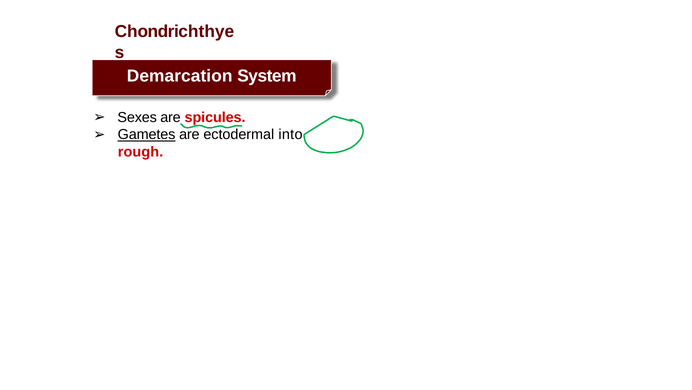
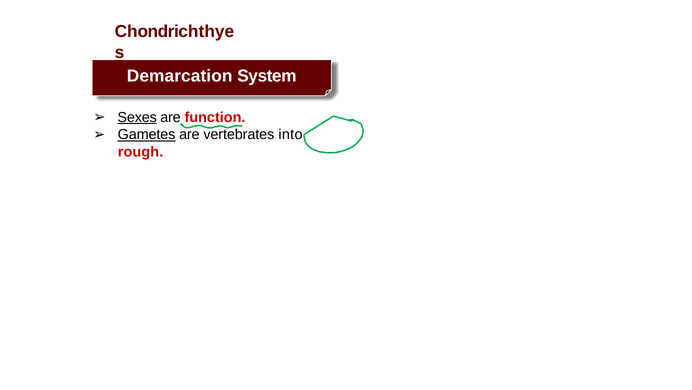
Sexes underline: none -> present (137, 117)
spicules: spicules -> function (215, 117)
ectodermal: ectodermal -> vertebrates (239, 135)
